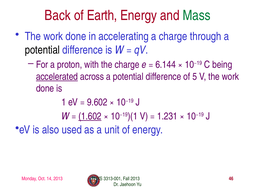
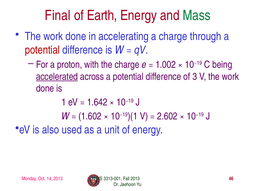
Back: Back -> Final (58, 16)
potential colour: black -> red (42, 50)
6.144: 6.144 -> 1.002 (166, 65)
5: 5 -> 3 (195, 77)
9.602: 9.602 -> 1.642 (97, 102)
1.602 underline: present -> none (90, 116)
1.231: 1.231 -> 2.602 (167, 116)
